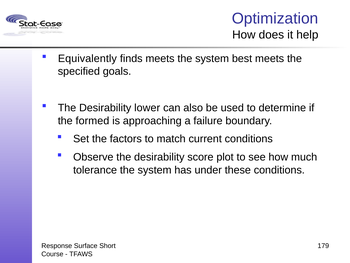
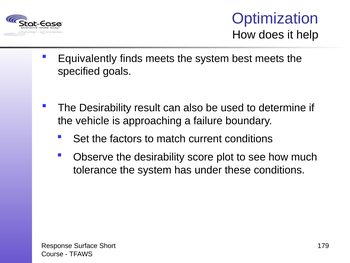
lower: lower -> result (147, 108)
formed: formed -> vehicle (92, 121)
